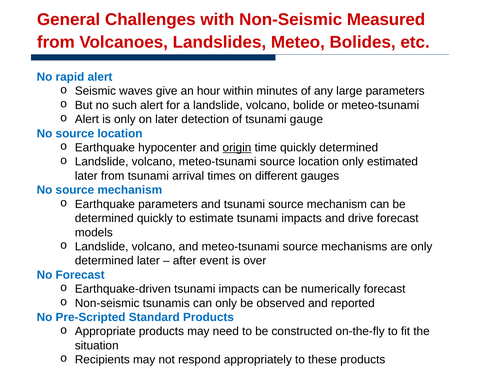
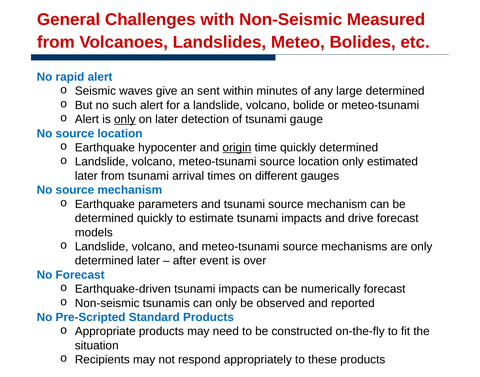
hour: hour -> sent (208, 91)
large parameters: parameters -> determined (395, 91)
only underline: none -> present (125, 119)
